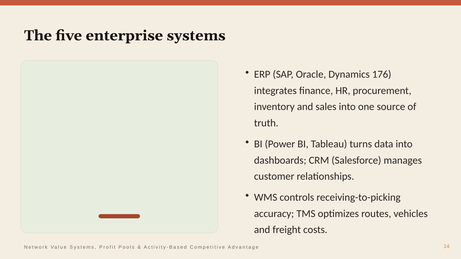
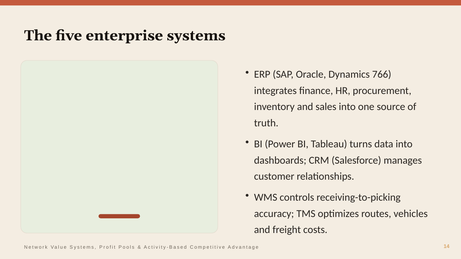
176: 176 -> 766 (382, 75)
